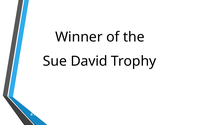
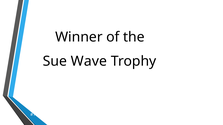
David: David -> Wave (89, 61)
